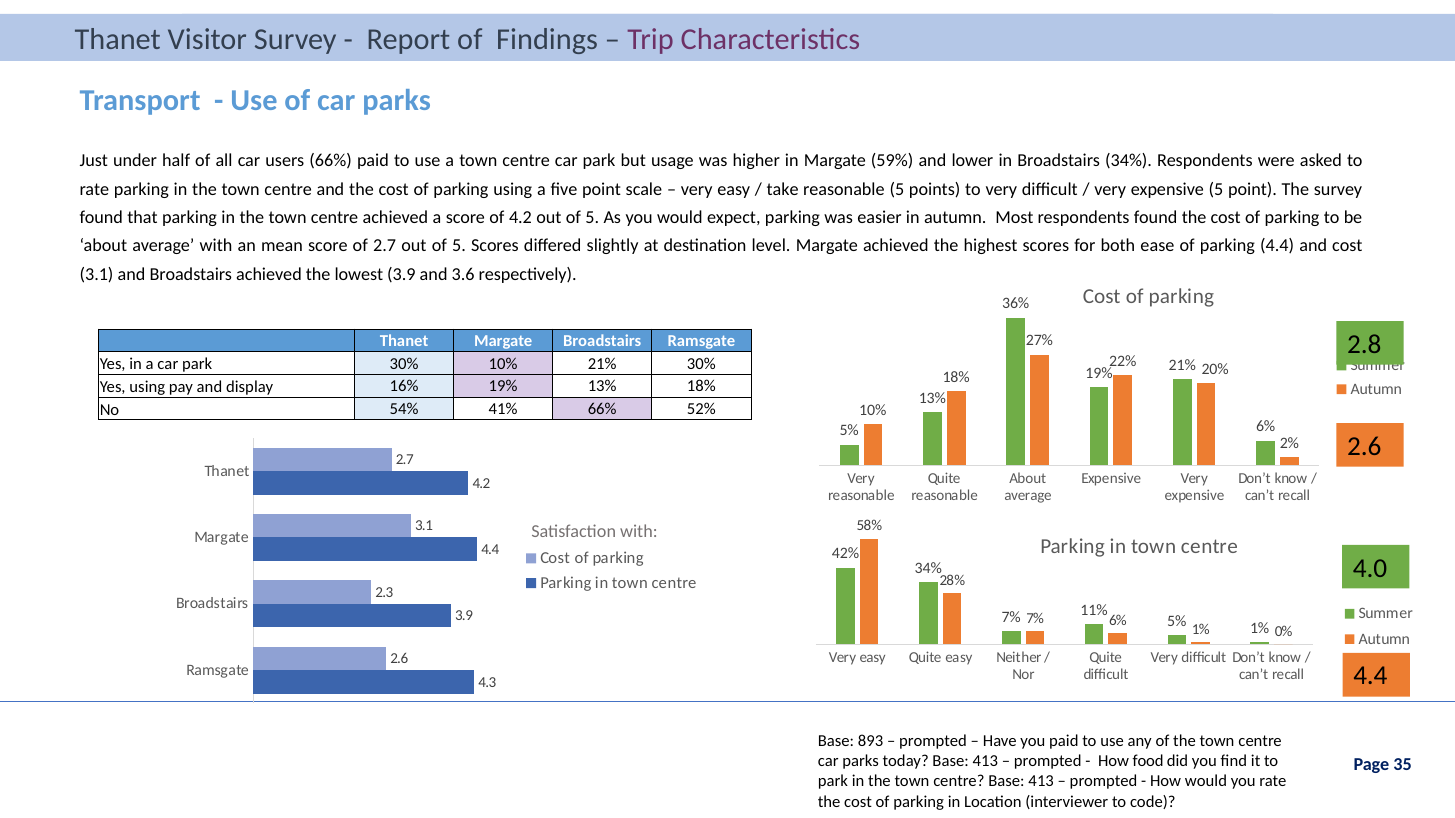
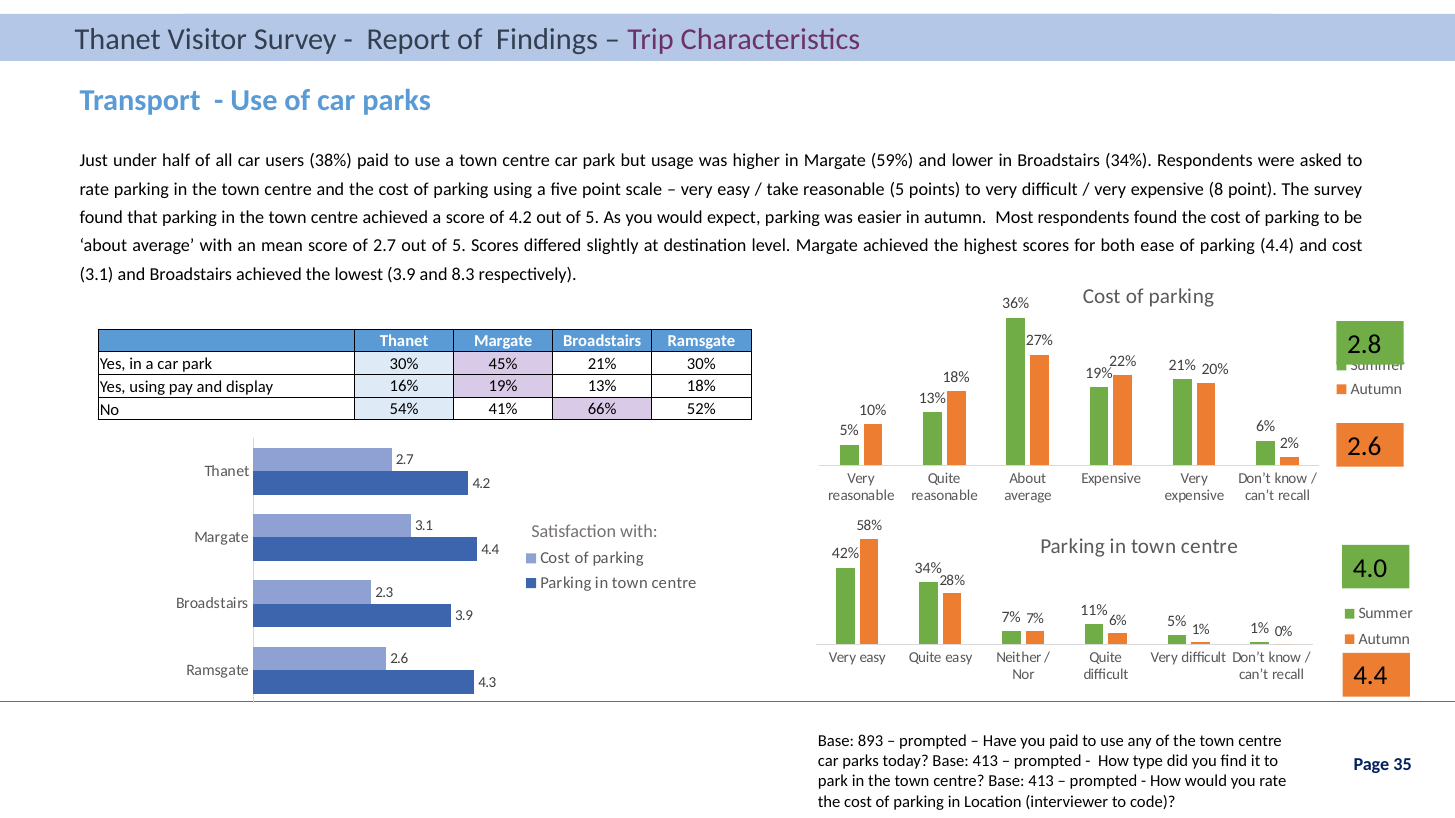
users 66%: 66% -> 38% (331, 161)
expensive 5: 5 -> 8 (1216, 189)
3.6: 3.6 -> 8.3 (463, 274)
30% 10%: 10% -> 45% (503, 364)
food: food -> type (1148, 762)
